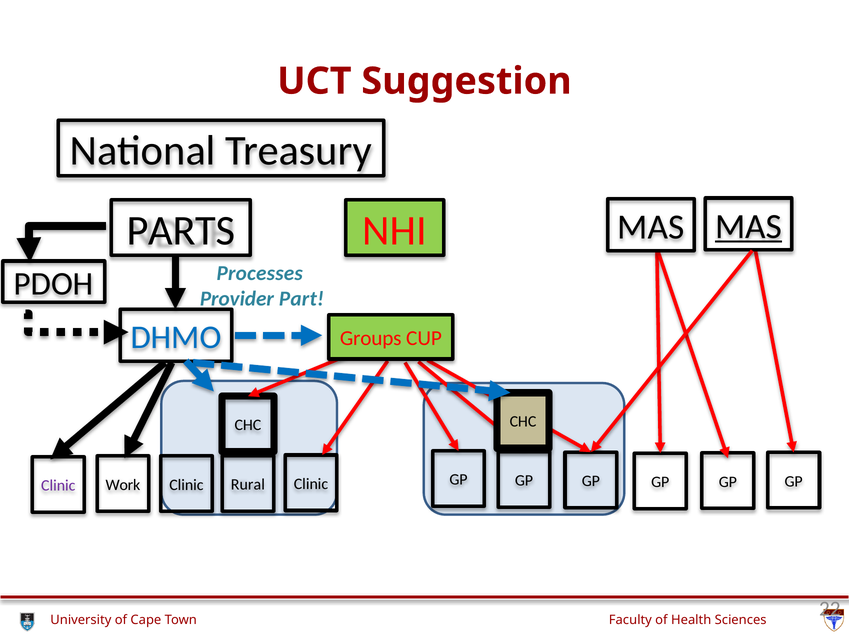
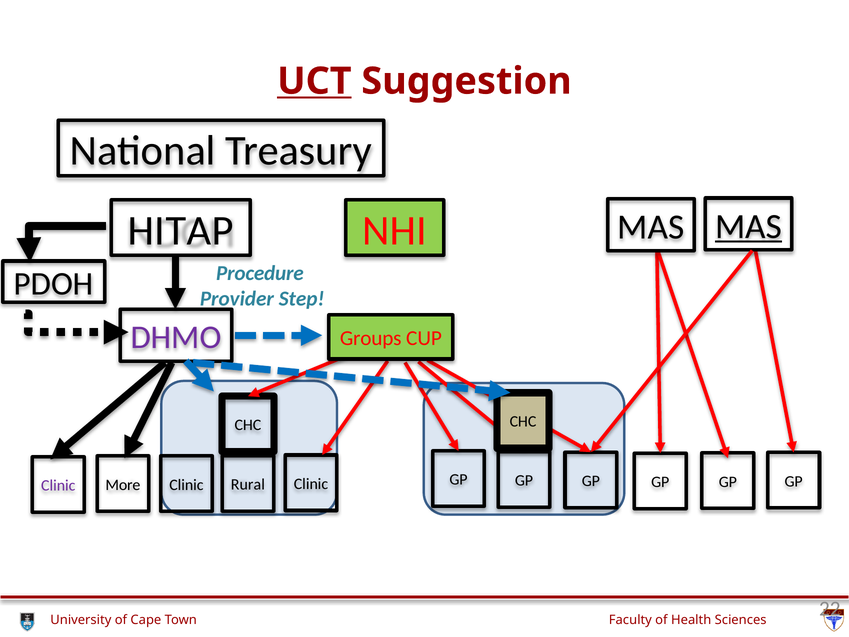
UCT underline: none -> present (314, 81)
PARTS: PARTS -> HITAP (181, 231)
Processes: Processes -> Procedure (260, 273)
Part: Part -> Step (302, 299)
DHMO colour: blue -> purple (176, 337)
Work: Work -> More (123, 485)
